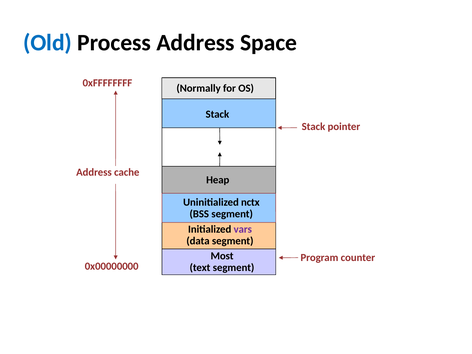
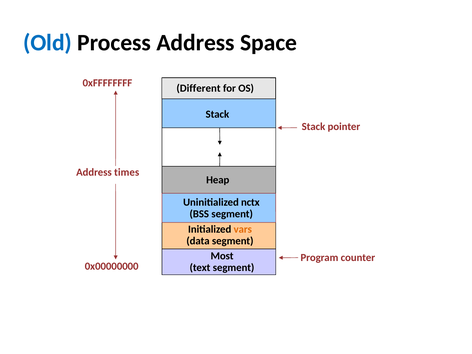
Normally: Normally -> Different (199, 88)
cache: cache -> times (127, 172)
vars colour: purple -> orange (243, 229)
